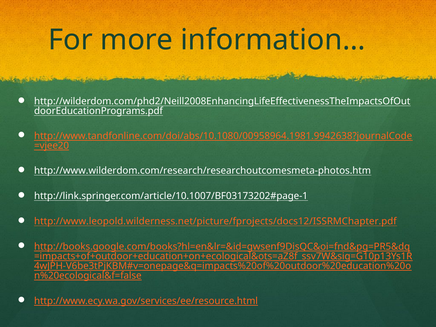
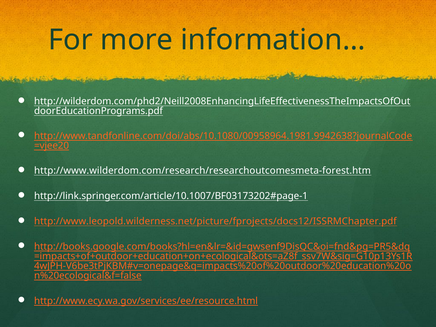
http://www.wilderdom.com/research/researchoutcomesmeta-photos.htm: http://www.wilderdom.com/research/researchoutcomesmeta-photos.htm -> http://www.wilderdom.com/research/researchoutcomesmeta-forest.htm (203, 171)
